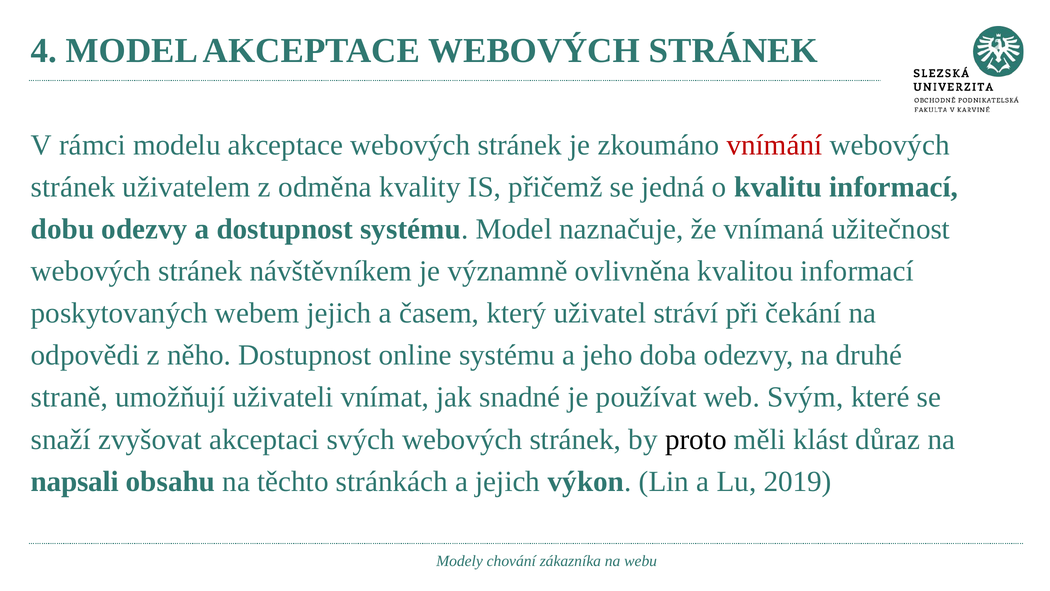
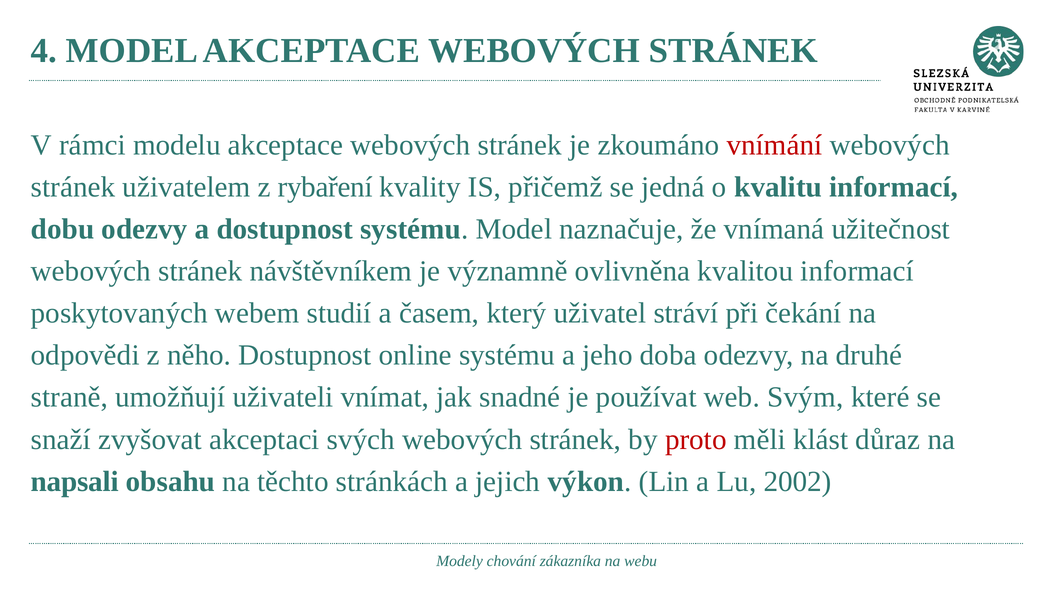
odměna: odměna -> rybaření (325, 187)
webem jejich: jejich -> studií (339, 313)
proto colour: black -> red (696, 439)
2019: 2019 -> 2002 (798, 481)
